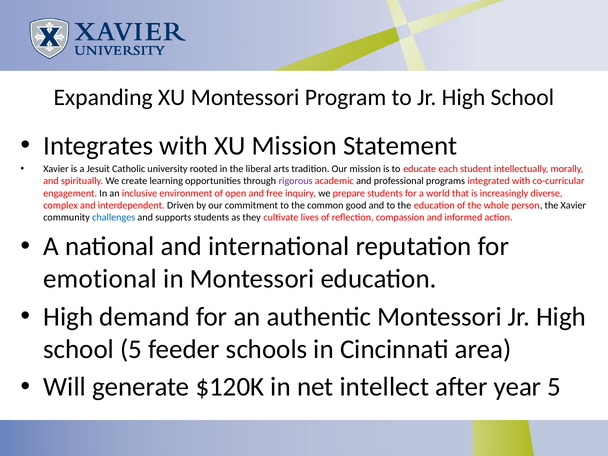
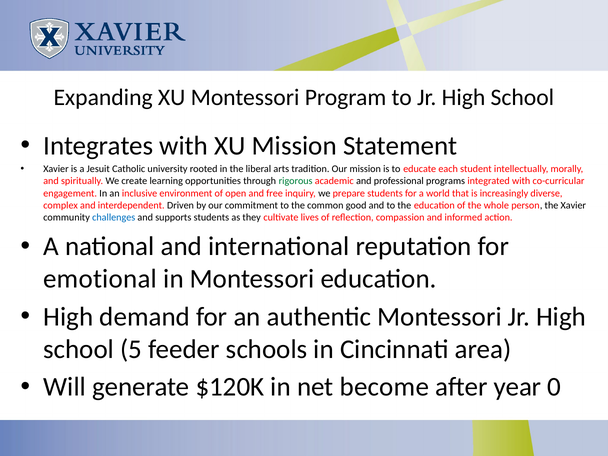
rigorous colour: purple -> green (296, 181)
intellect: intellect -> become (384, 387)
year 5: 5 -> 0 (554, 387)
